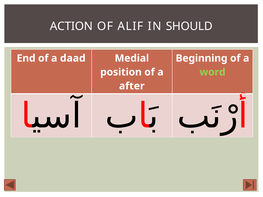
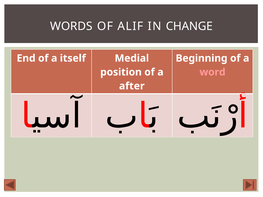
ACTION: ACTION -> WORDS (71, 26)
SHOULD: SHOULD -> CHANGE (189, 26)
daad: daad -> itself (73, 58)
word colour: light green -> pink (212, 72)
